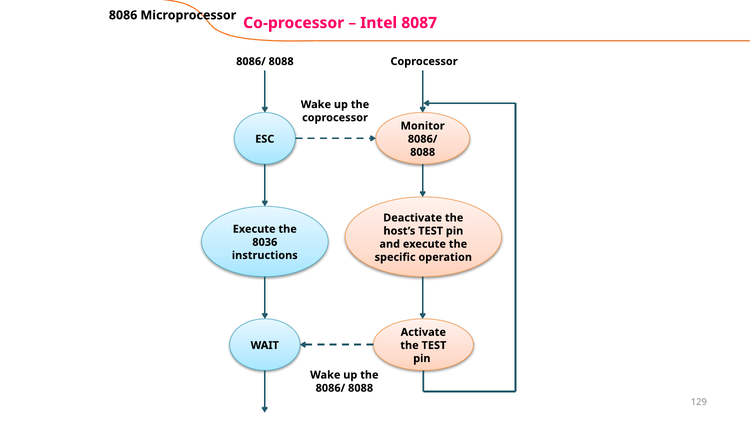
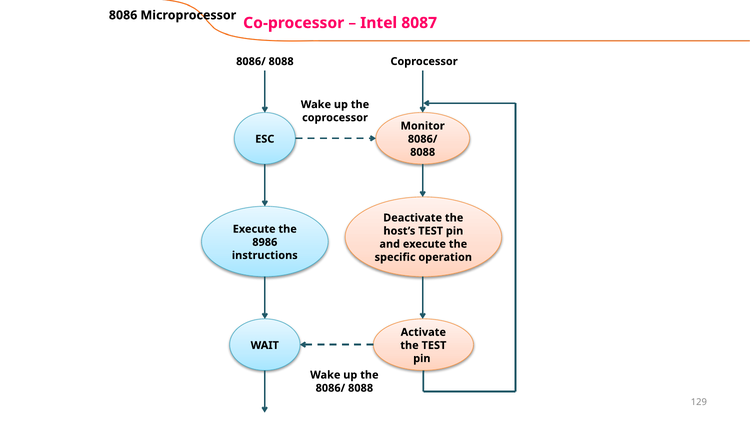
8036: 8036 -> 8986 (265, 242)
